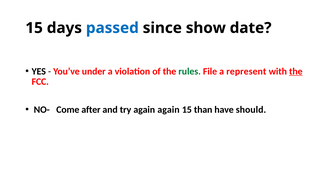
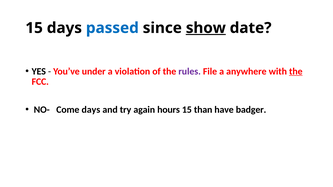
show underline: none -> present (206, 28)
rules colour: green -> purple (190, 71)
represent: represent -> anywhere (246, 71)
Come after: after -> days (91, 110)
again again: again -> hours (169, 110)
should: should -> badger (251, 110)
